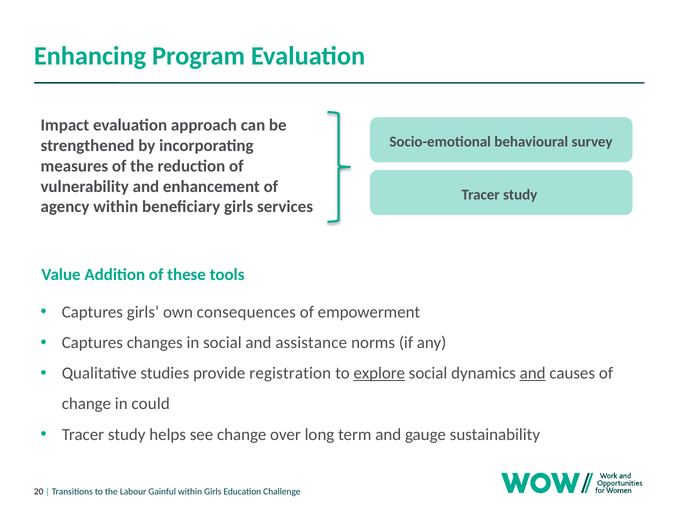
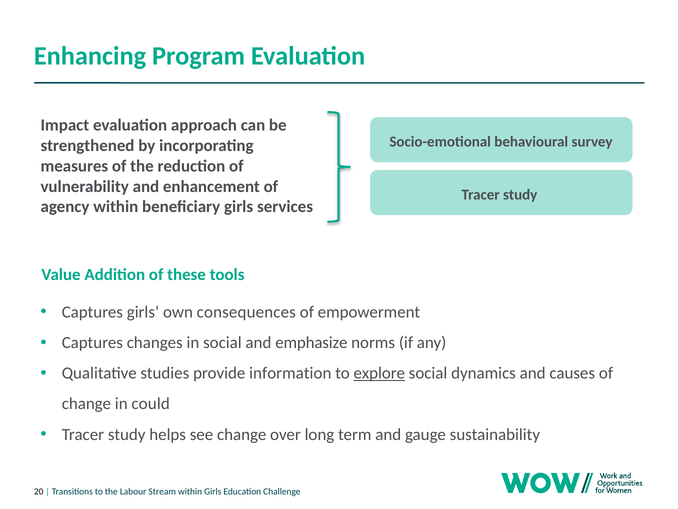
assistance: assistance -> emphasize (311, 342)
registration: registration -> information (290, 373)
and underline: present -> none (533, 373)
Gainful: Gainful -> Stream (162, 491)
